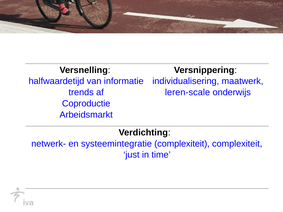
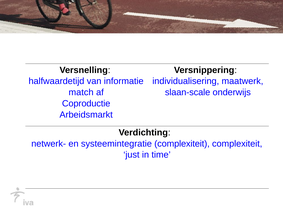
trends: trends -> match (81, 92)
leren-scale: leren-scale -> slaan-scale (188, 92)
